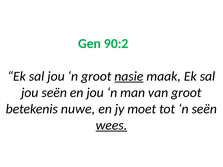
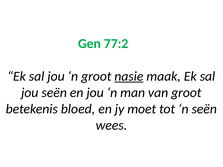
90:2: 90:2 -> 77:2 (116, 44)
nuwe: nuwe -> bloed (78, 109)
wees underline: present -> none (111, 125)
